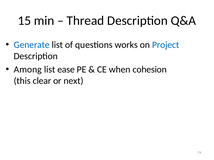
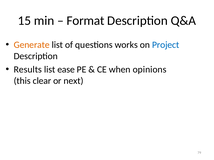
Thread: Thread -> Format (85, 21)
Generate colour: blue -> orange (32, 45)
Among: Among -> Results (28, 70)
cohesion: cohesion -> opinions (150, 70)
